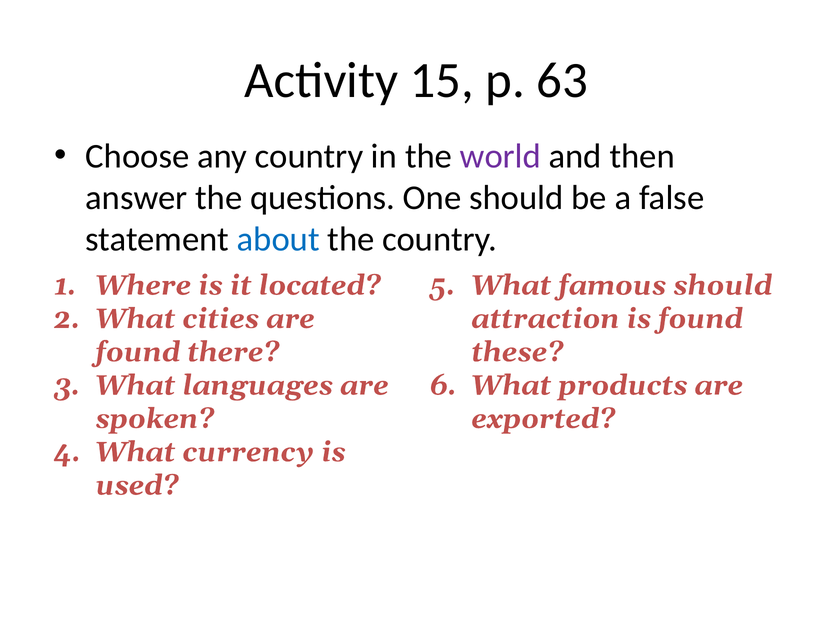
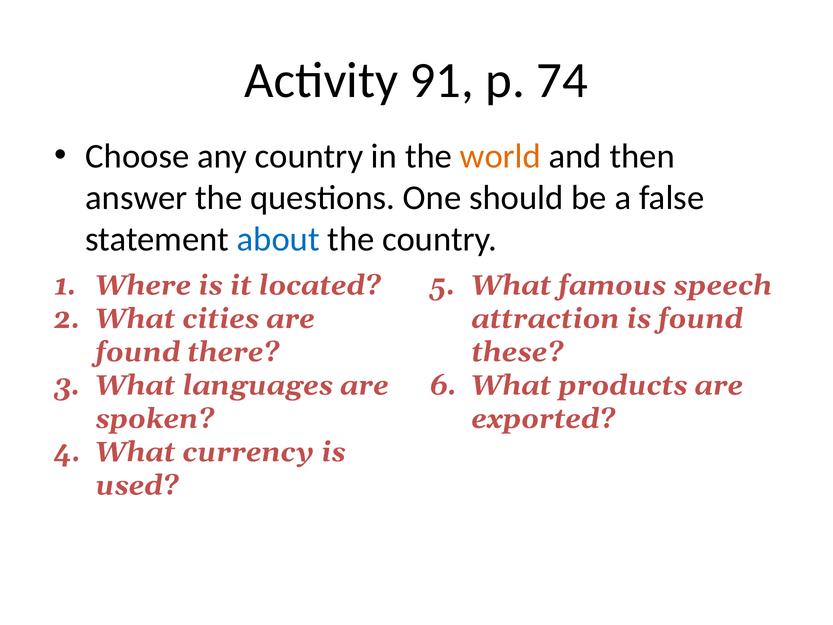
15: 15 -> 91 (442, 81)
63: 63 -> 74 (562, 81)
world colour: purple -> orange (500, 156)
famous should: should -> speech (723, 285)
